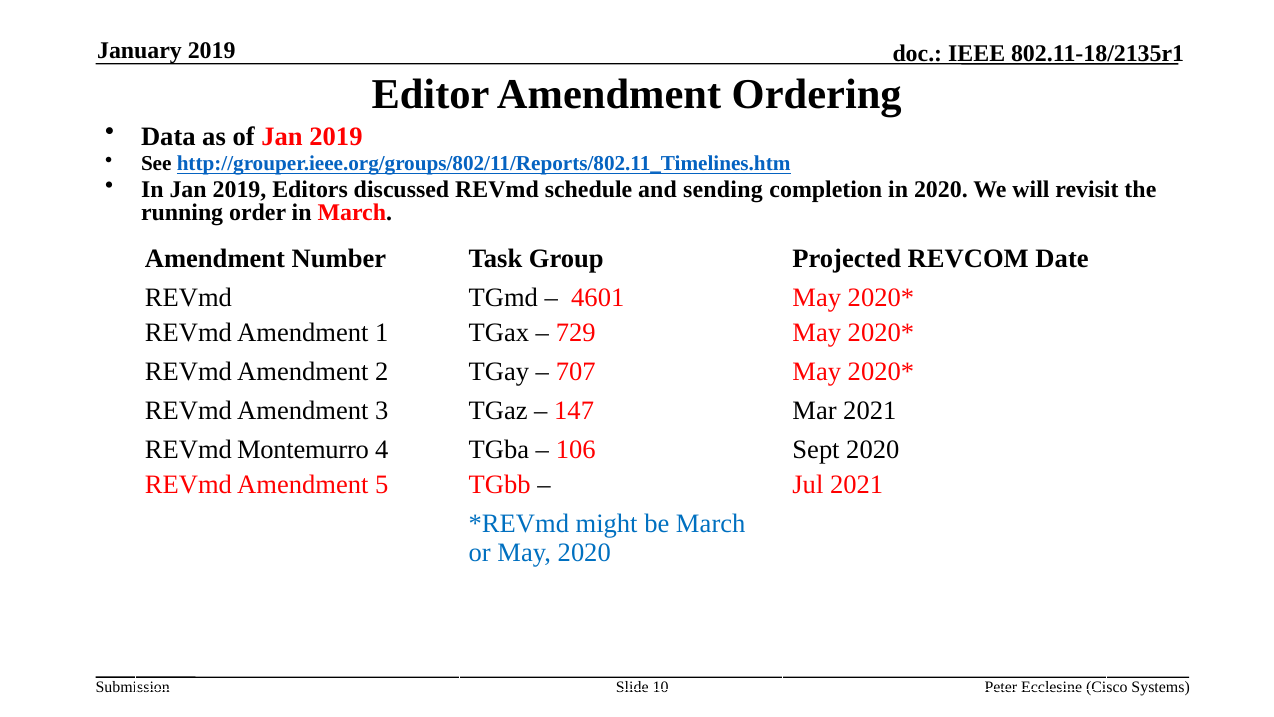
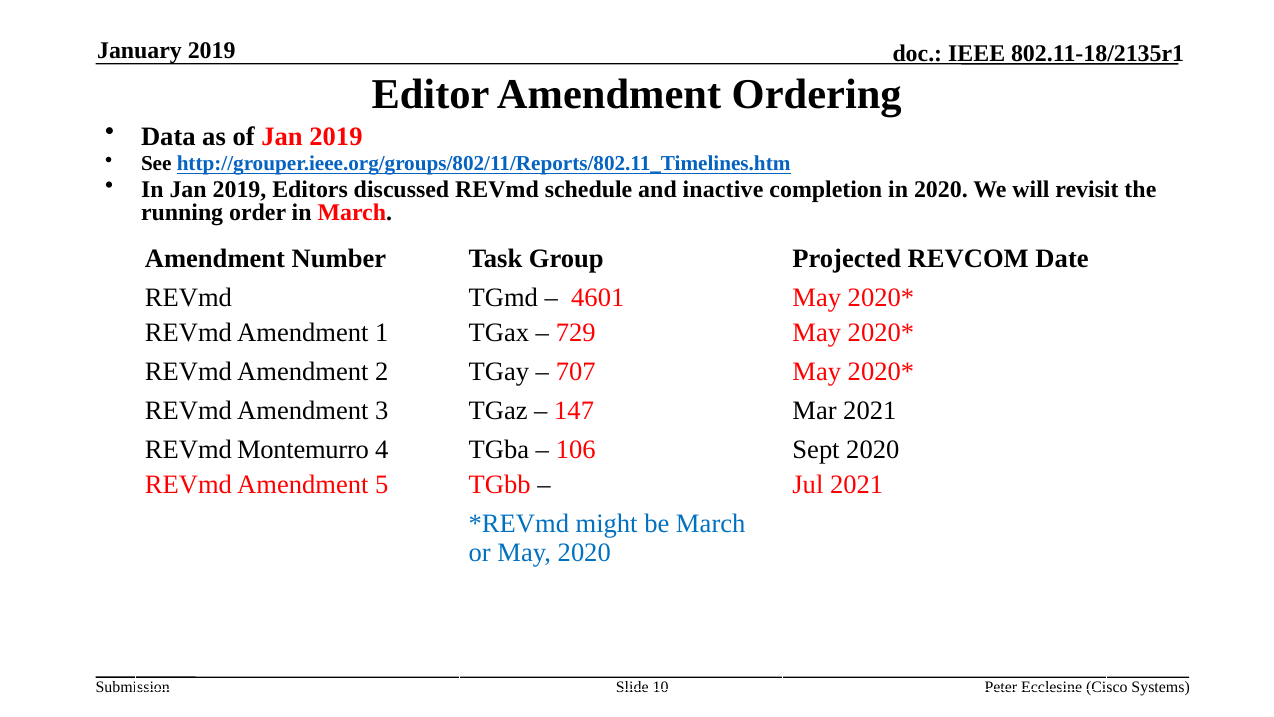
sending: sending -> inactive (723, 190)
